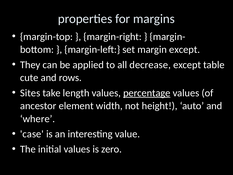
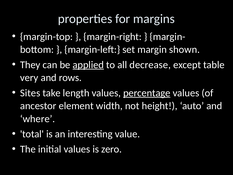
margin except: except -> shown (185, 49)
applied underline: none -> present (88, 65)
cute: cute -> very (29, 78)
case: case -> total (32, 134)
